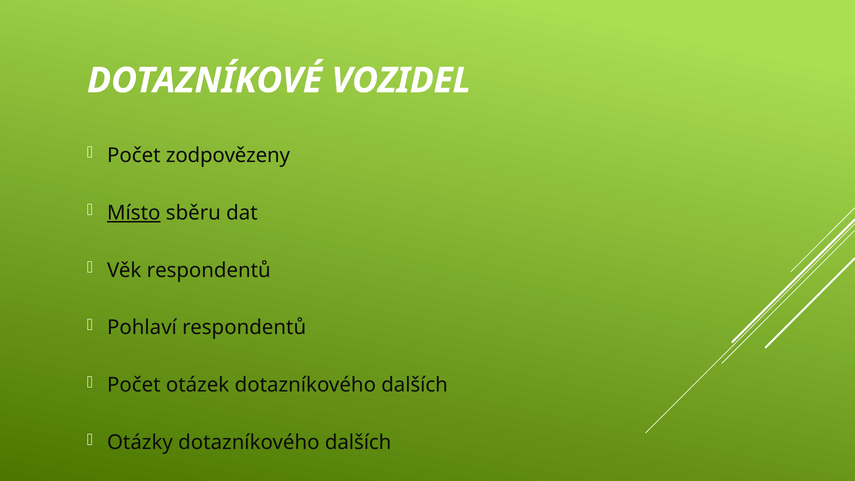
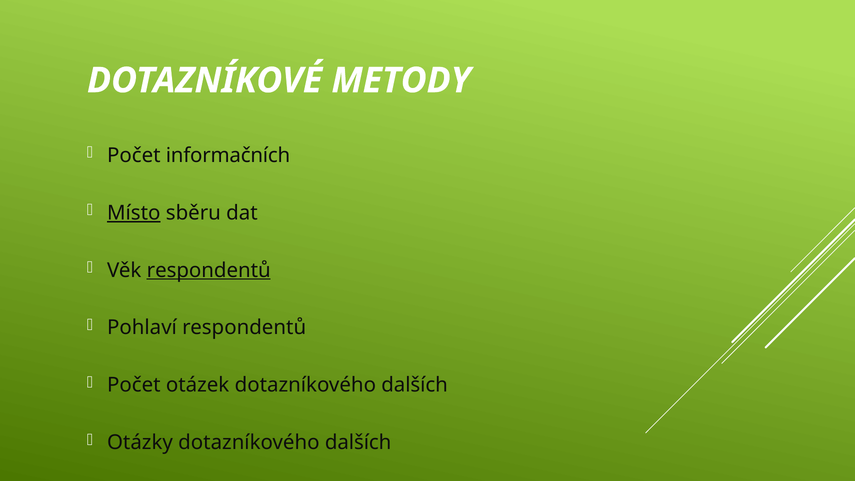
VOZIDEL: VOZIDEL -> METODY (401, 80)
zodpovězeny: zodpovězeny -> informačních (228, 155)
respondentů underline: none -> present (209, 270)
